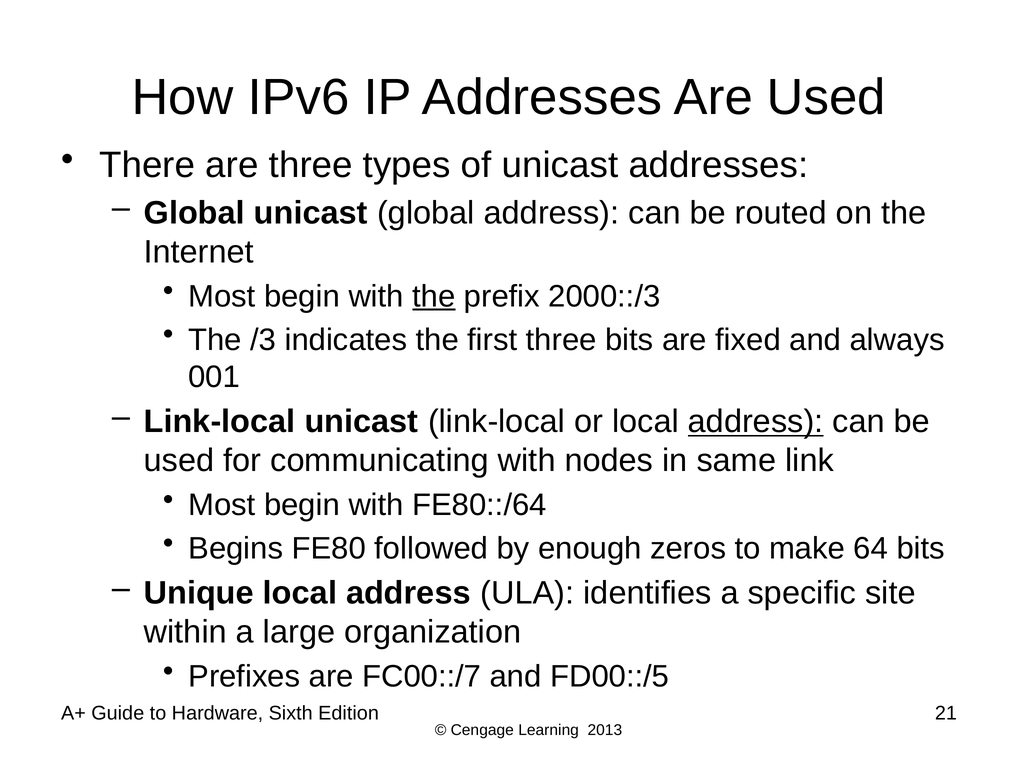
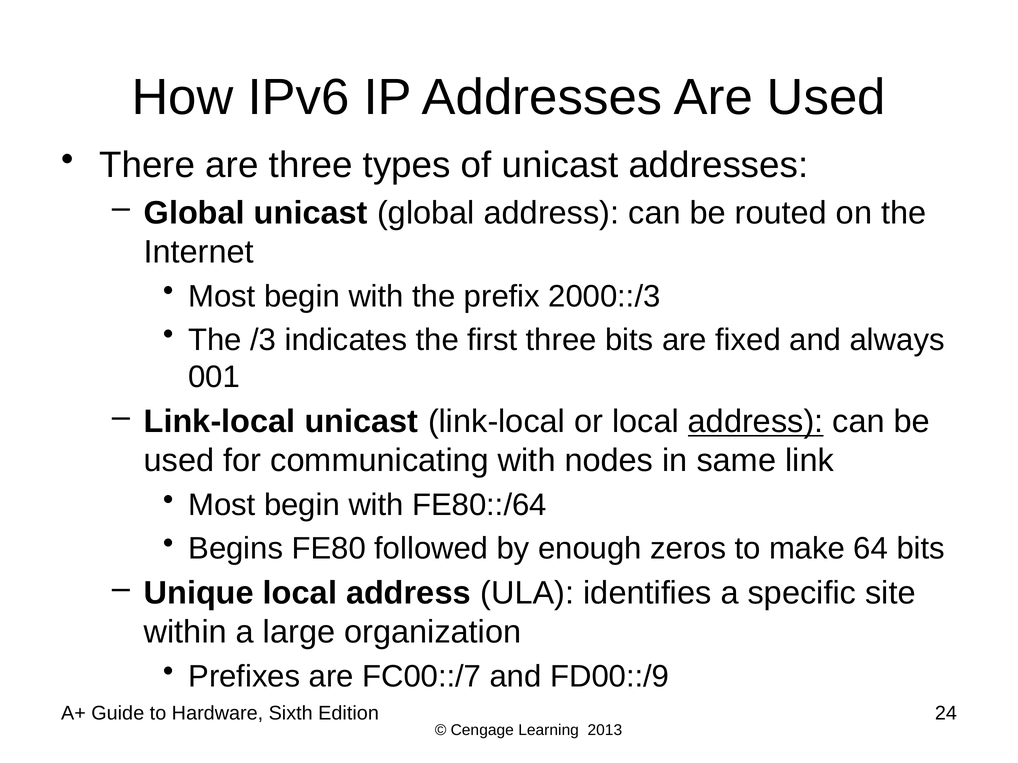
the underline: present -> none (434, 296)
FD00::/5: FD00::/5 -> FD00::/9 (610, 677)
21: 21 -> 24 (946, 714)
